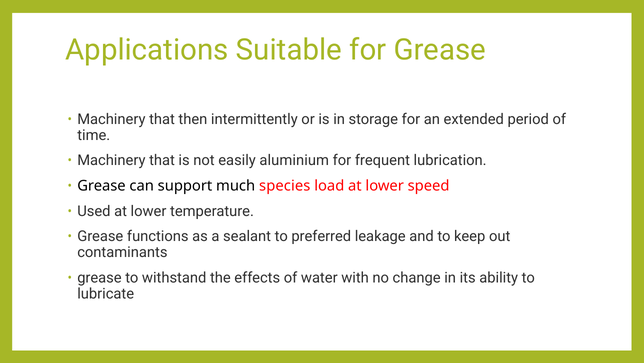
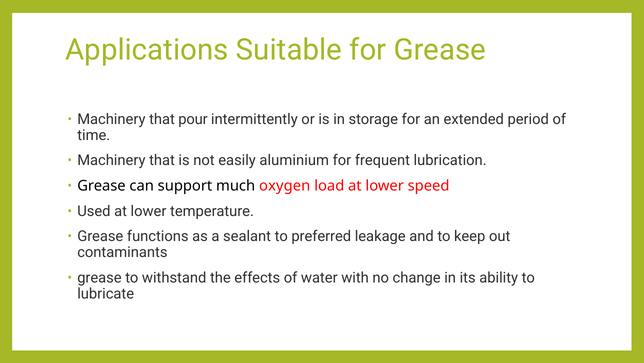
then: then -> pour (193, 119)
species: species -> oxygen (285, 185)
